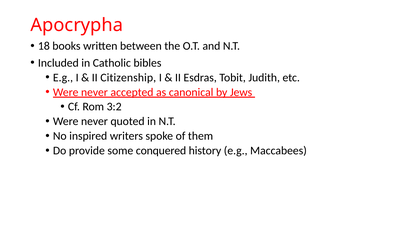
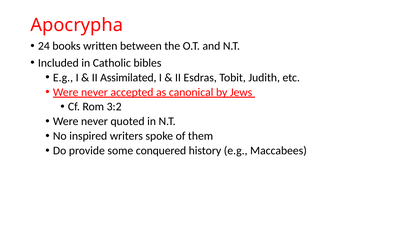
18: 18 -> 24 (44, 46)
Citizenship: Citizenship -> Assimilated (128, 77)
